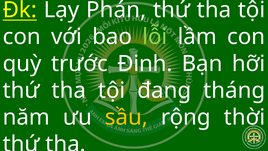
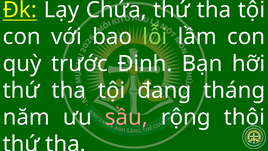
Phán: Phán -> Chứa (116, 10)
sầu colour: yellow -> pink (126, 117)
thời: thời -> thôi (244, 117)
